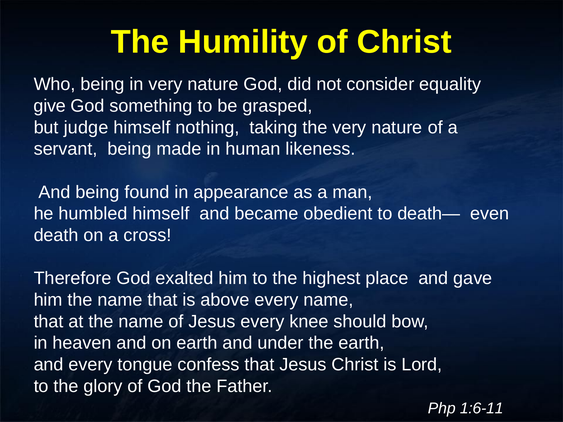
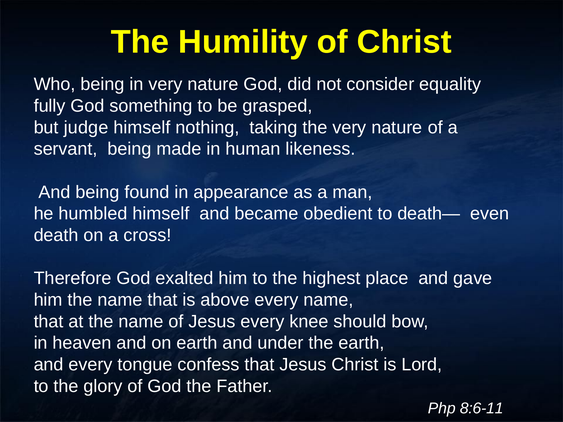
give: give -> fully (50, 106)
1:6-11: 1:6-11 -> 8:6-11 (482, 409)
